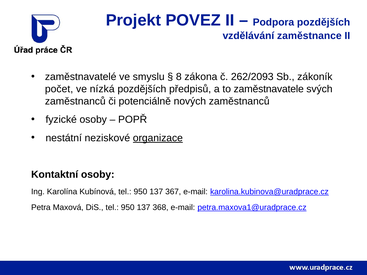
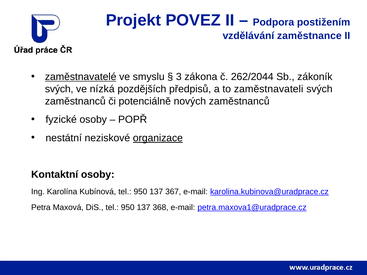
Podpora pozdějších: pozdějších -> postižením (324, 22)
zaměstnavatelé underline: none -> present (81, 77)
8: 8 -> 3 (179, 77)
262/2093: 262/2093 -> 262/2044 (252, 77)
počet: počet -> svých (59, 89)
zaměstnavatele: zaměstnavatele -> zaměstnavateli (269, 89)
